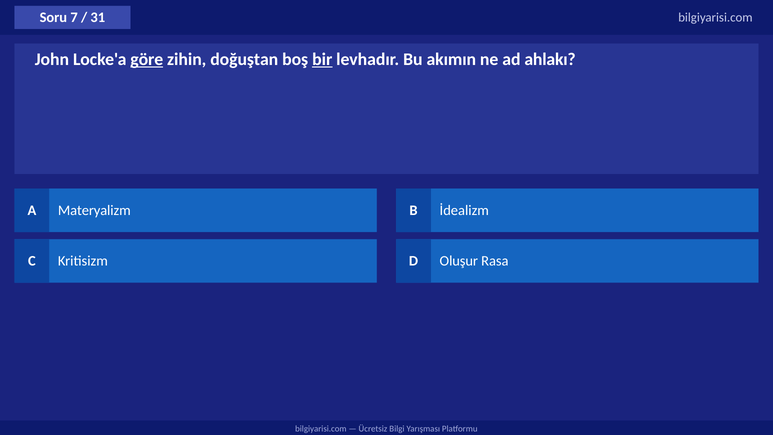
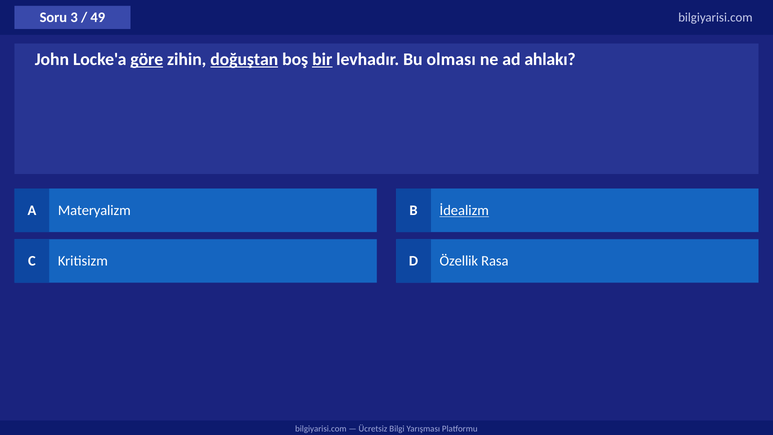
7: 7 -> 3 (74, 18)
31: 31 -> 49 (98, 18)
doğuştan underline: none -> present (244, 60)
akımın: akımın -> olması (451, 60)
İdealizm underline: none -> present (464, 210)
Oluşur: Oluşur -> Özellik (459, 261)
